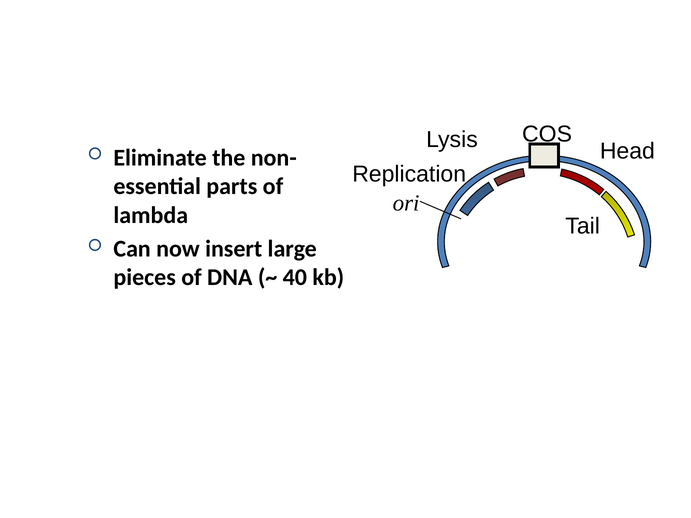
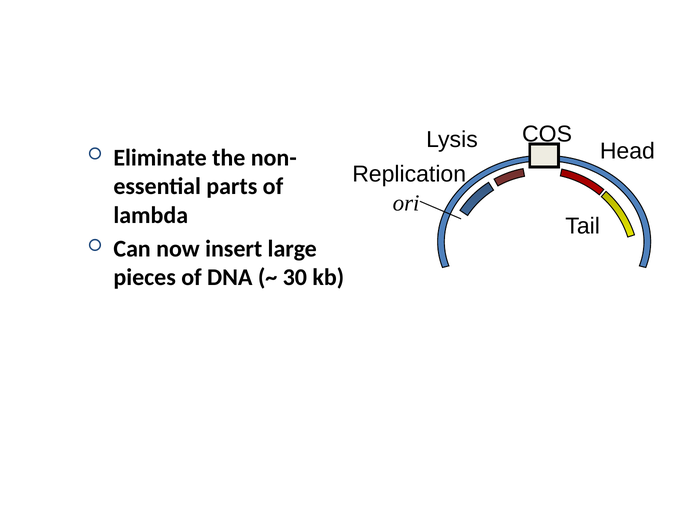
40: 40 -> 30 (295, 278)
